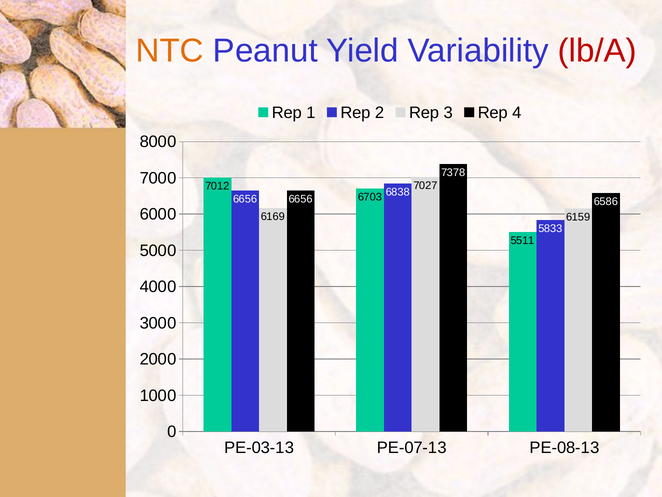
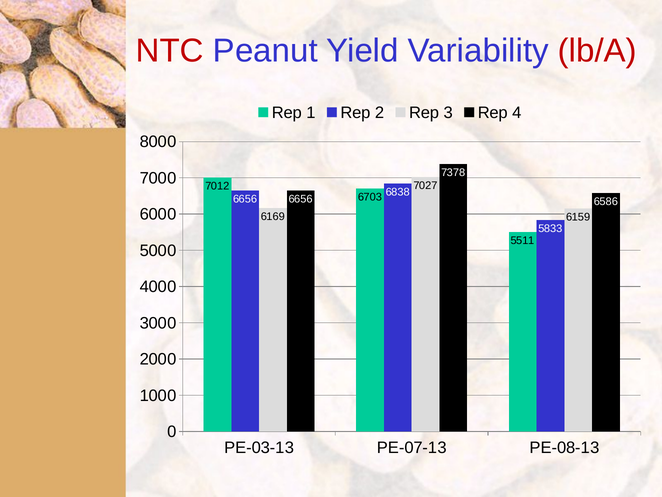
NTC colour: orange -> red (170, 51)
